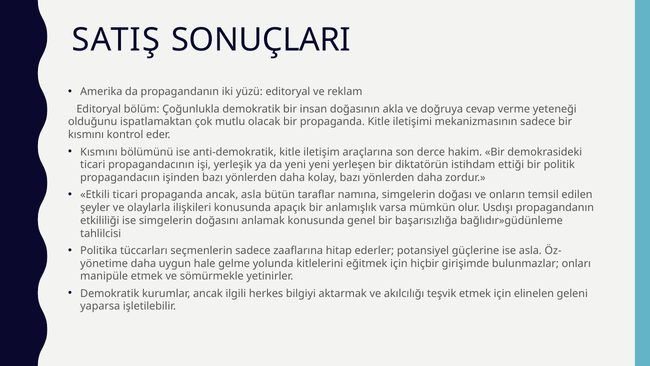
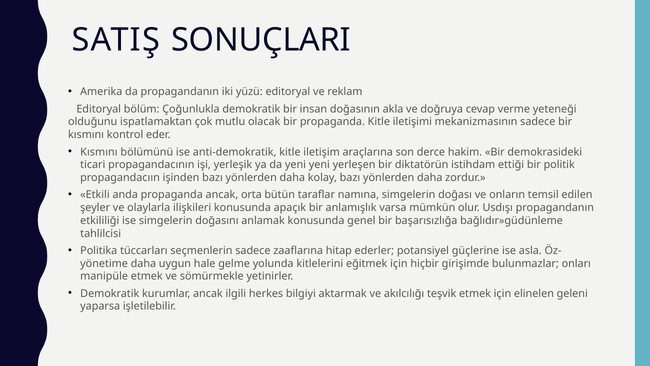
Etkili ticari: ticari -> anda (125, 195)
ancak asla: asla -> orta (251, 195)
